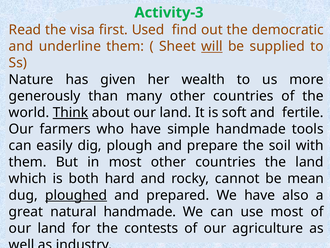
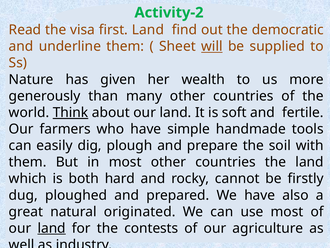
Activity-3: Activity-3 -> Activity-2 (169, 13)
first Used: Used -> Land (148, 30)
mean: mean -> firstly (306, 178)
ploughed underline: present -> none (76, 195)
natural handmade: handmade -> originated (140, 211)
land underline: none -> present (52, 228)
